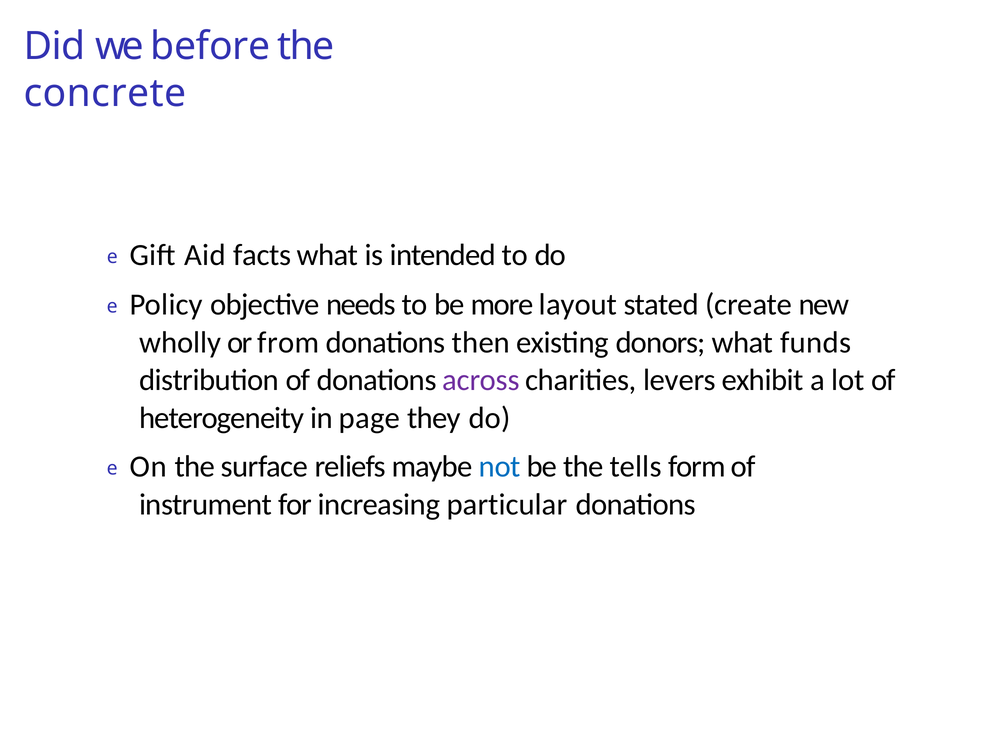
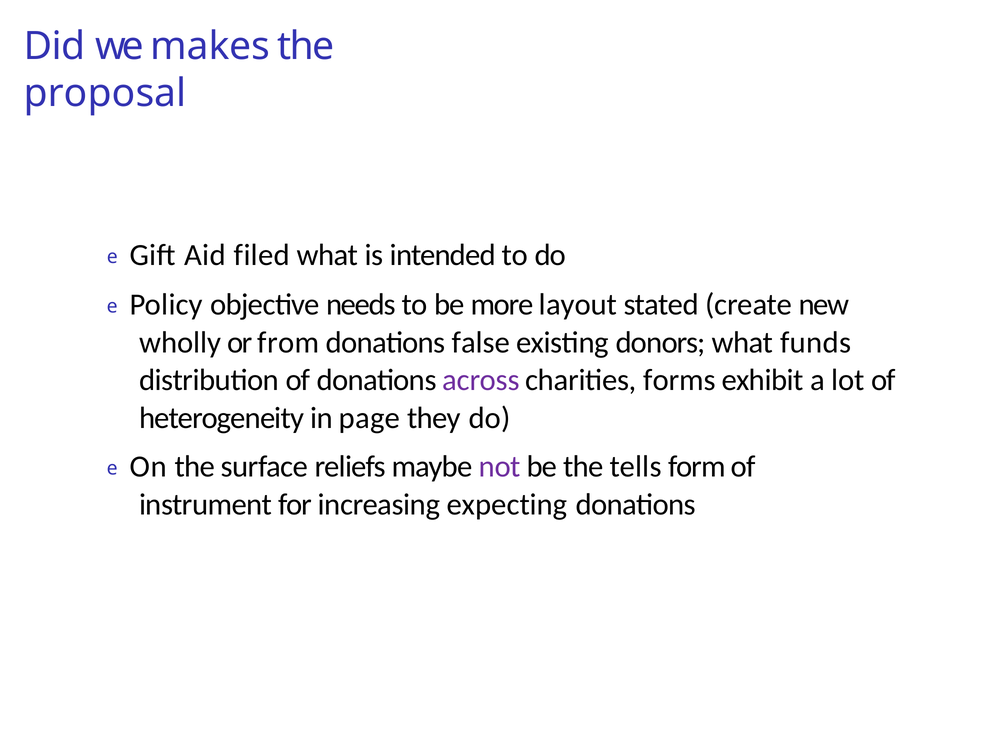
before: before -> makes (210, 46)
concrete: concrete -> proposal (105, 93)
facts: facts -> filed (262, 255)
then: then -> false (481, 343)
levers: levers -> forms (679, 380)
not colour: blue -> purple (500, 467)
particular: particular -> expecting (507, 505)
